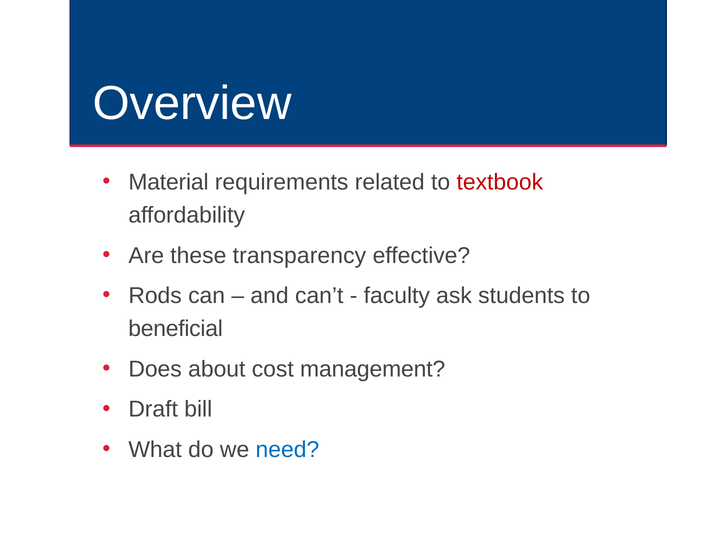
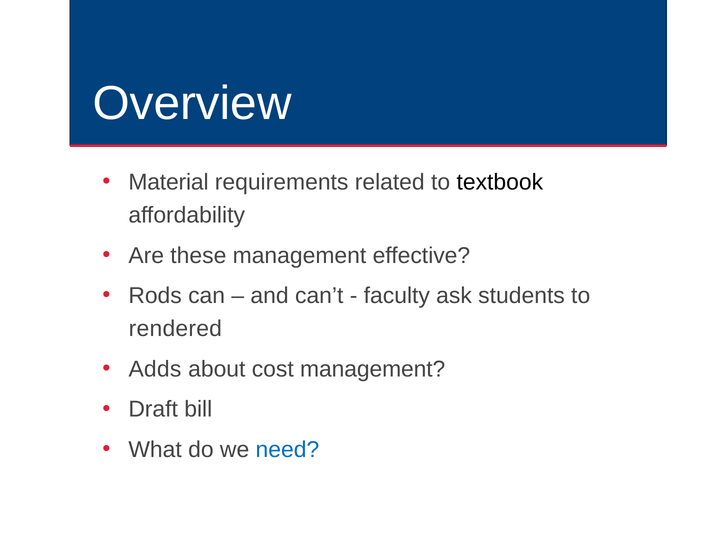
textbook colour: red -> black (500, 182)
these transparency: transparency -> management (299, 256)
beneficial: beneficial -> rendered (175, 329)
Does: Does -> Adds (155, 370)
